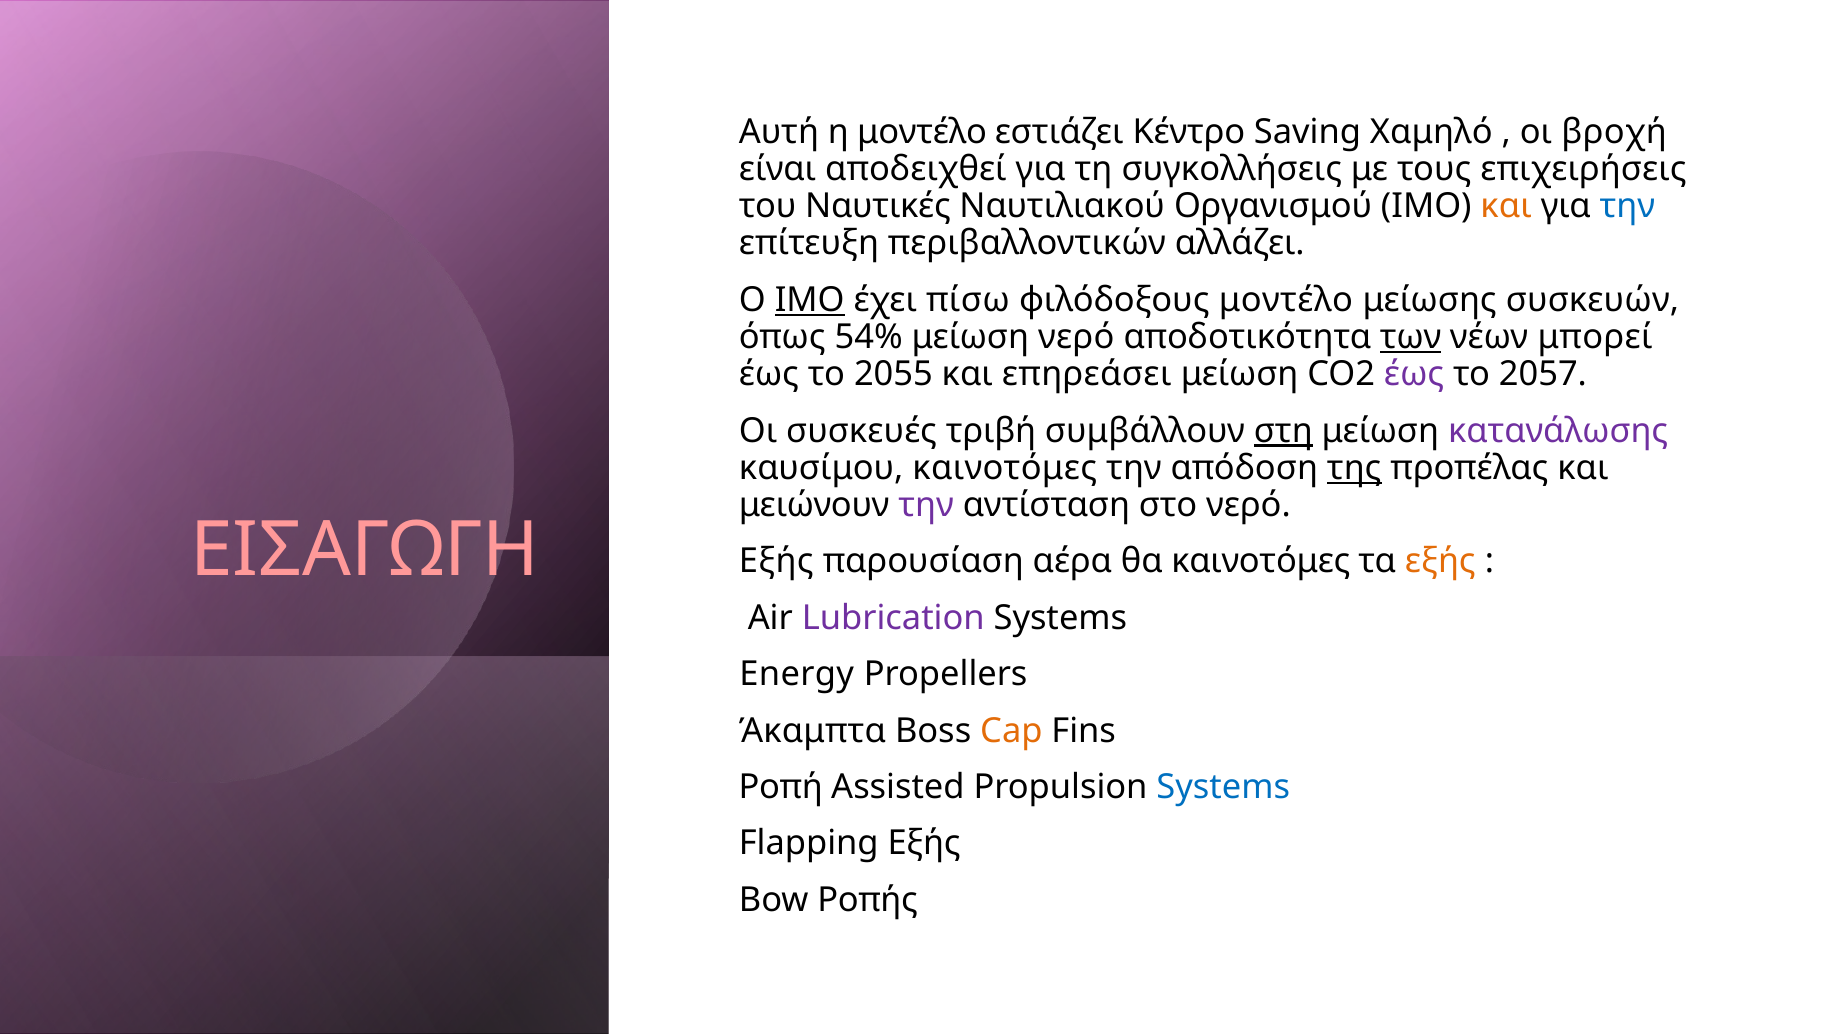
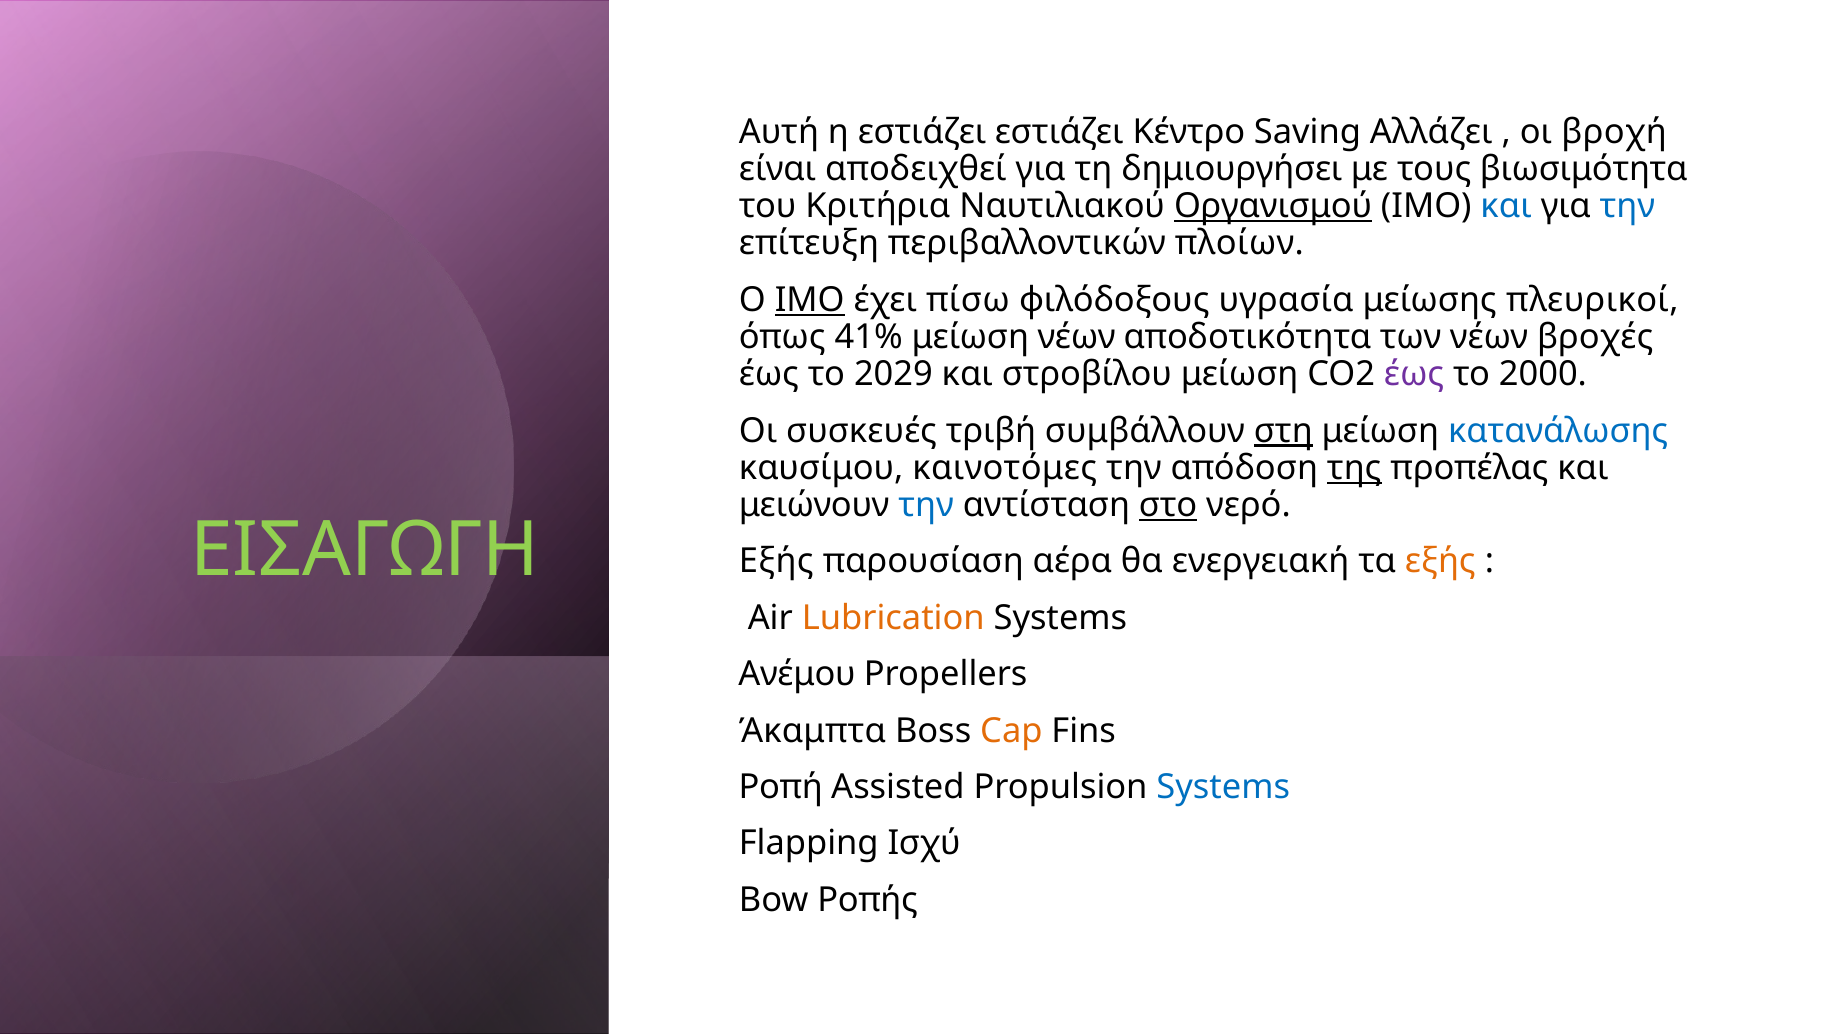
η μοντέλο: μοντέλο -> εστιάζει (922, 132)
Χαμηλό: Χαμηλό -> Αλλάζει (1431, 132)
συγκολλήσεις: συγκολλήσεις -> δημιουργήσει (1232, 169)
επιχειρήσεις: επιχειρήσεις -> βιωσιμότητα (1584, 169)
Ναυτικές: Ναυτικές -> Κριτήρια (878, 206)
Οργανισμού underline: none -> present (1273, 206)
και colour: orange -> blue (1506, 206)
αλλάζει: αλλάζει -> πλοίων (1239, 243)
φιλόδοξους μοντέλο: μοντέλο -> υγρασία (1286, 300)
συσκευών: συσκευών -> πλευρικοί (1592, 300)
54%: 54% -> 41% (869, 337)
μείωση νερό: νερό -> νέων (1077, 337)
των underline: present -> none (1411, 337)
μπορεί: μπορεί -> βροχές (1595, 337)
2055: 2055 -> 2029 (893, 374)
επηρεάσει: επηρεάσει -> στροβίλου (1087, 374)
2057: 2057 -> 2000 (1543, 374)
κατανάλωσης colour: purple -> blue (1558, 431)
την colour: purple -> blue (926, 505)
στο underline: none -> present (1168, 505)
ΕΙΣΑΓΩΓΗ colour: pink -> light green (365, 550)
θα καινοτόμες: καινοτόμες -> ενεργειακή (1261, 561)
Lubrication colour: purple -> orange (893, 618)
Energy: Energy -> Ανέμου (797, 674)
Flapping Εξής: Εξής -> Ισχύ (924, 843)
